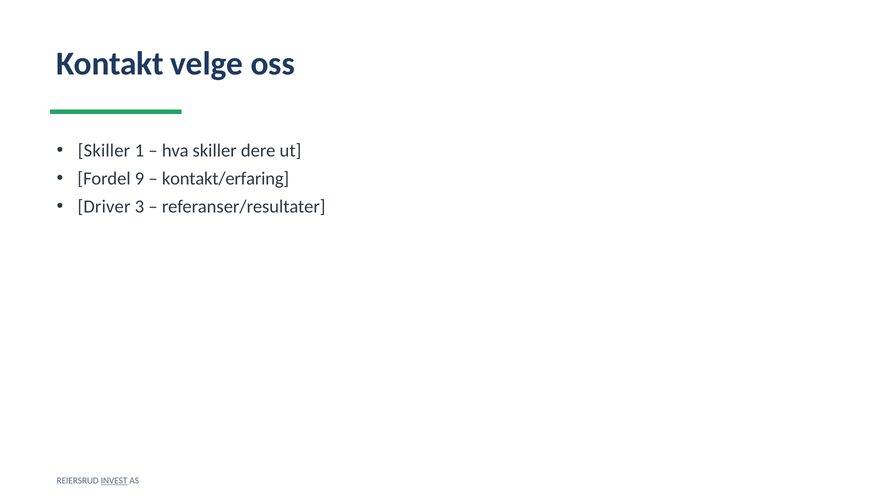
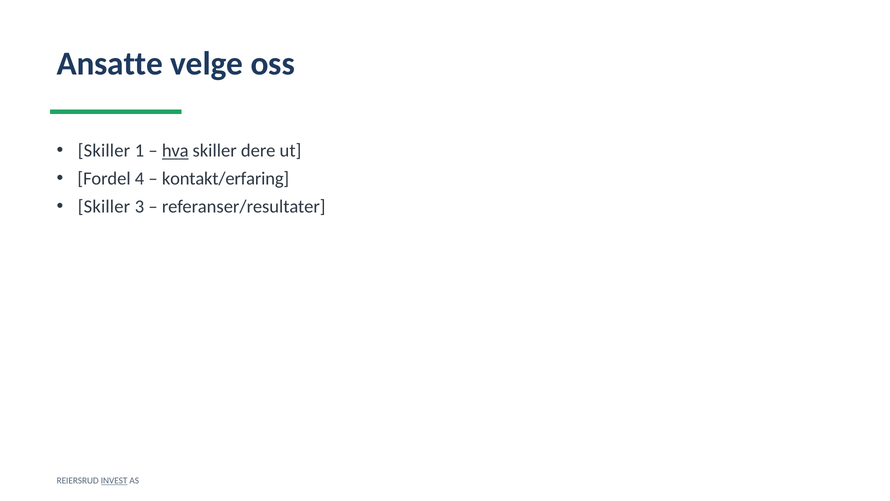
Kontakt: Kontakt -> Ansatte (110, 64)
hva underline: none -> present (175, 151)
9: 9 -> 4 (140, 179)
Driver: Driver -> Skiller (104, 206)
